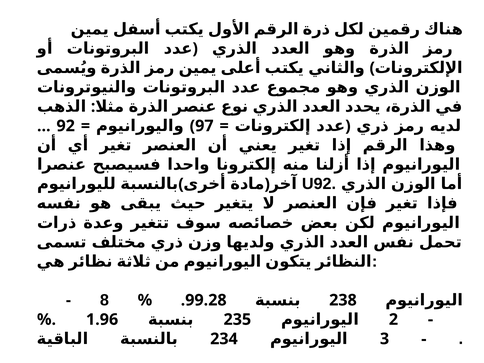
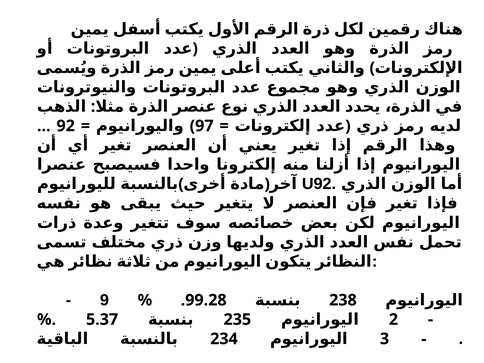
8: 8 -> 9 (104, 300)
1.96: 1.96 -> 5.37 (102, 319)
